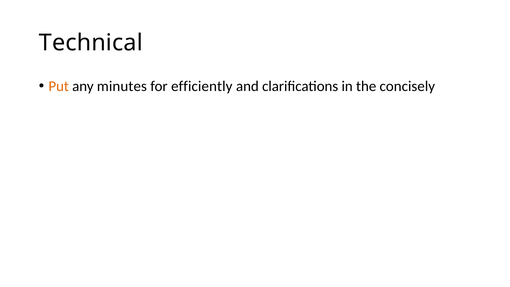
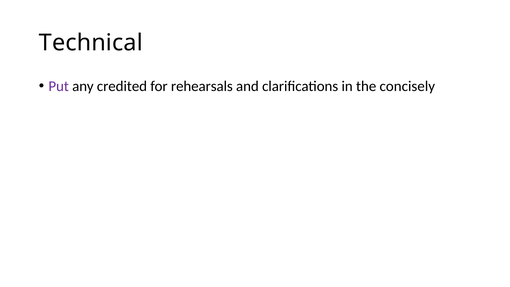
Put colour: orange -> purple (59, 86)
minutes: minutes -> credited (122, 86)
efficiently: efficiently -> rehearsals (202, 86)
